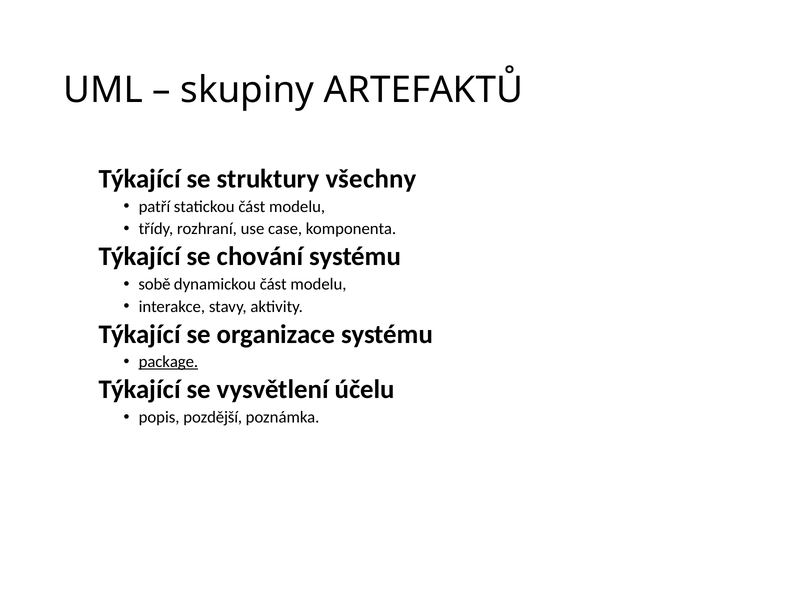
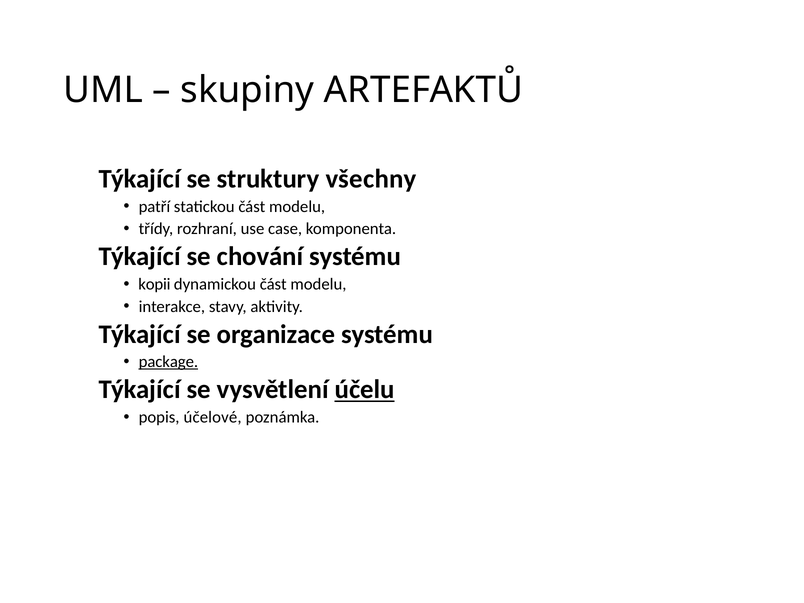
sobě: sobě -> kopii (154, 284)
účelu underline: none -> present (365, 390)
pozdější: pozdější -> účelové (213, 417)
